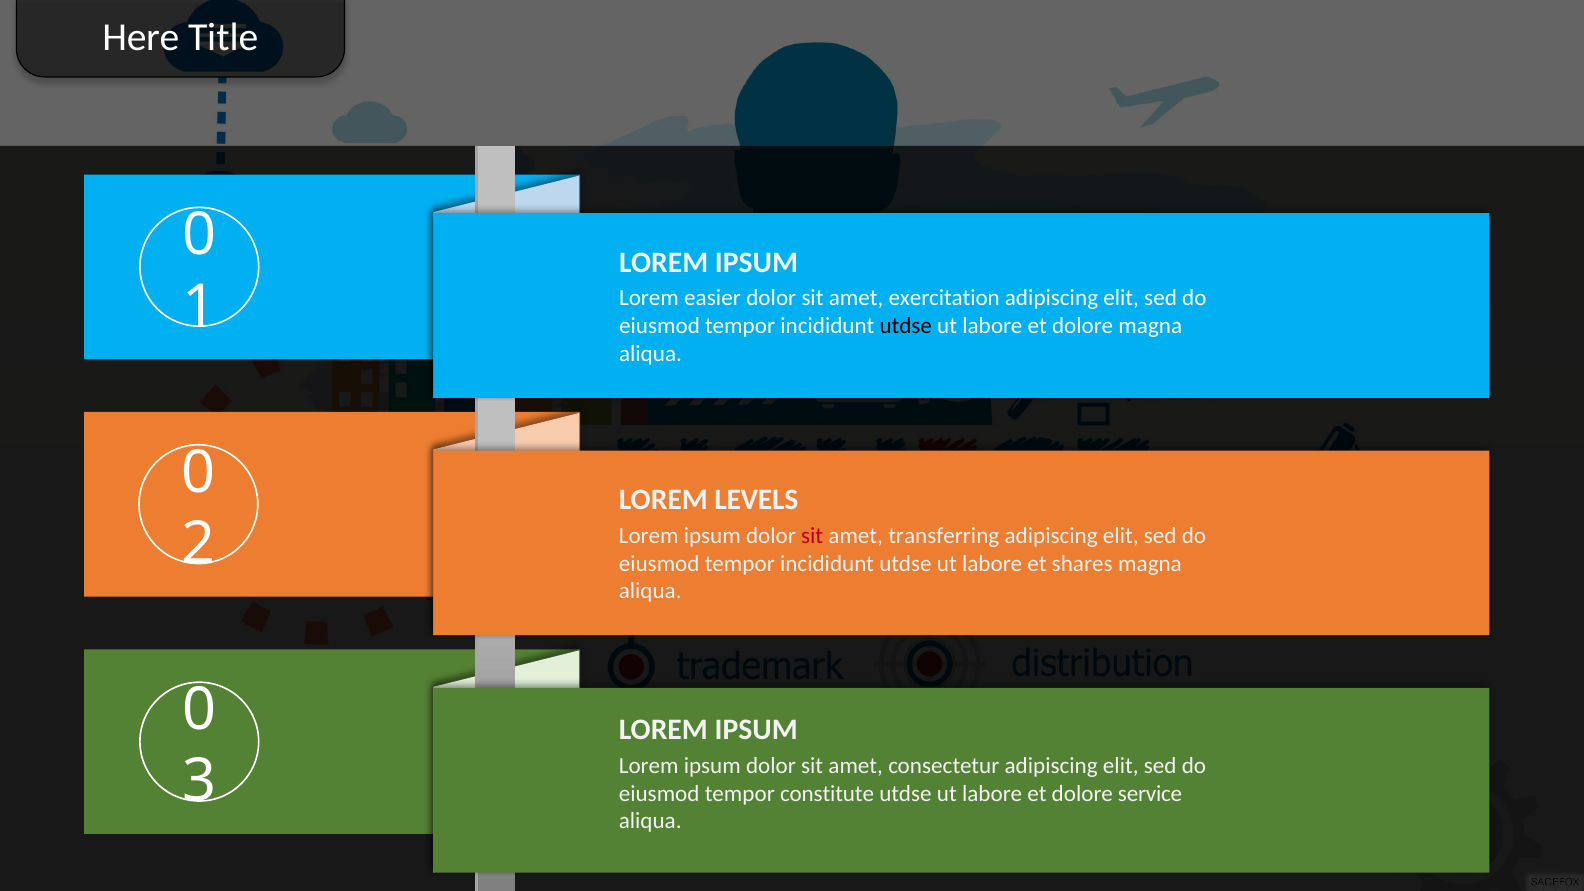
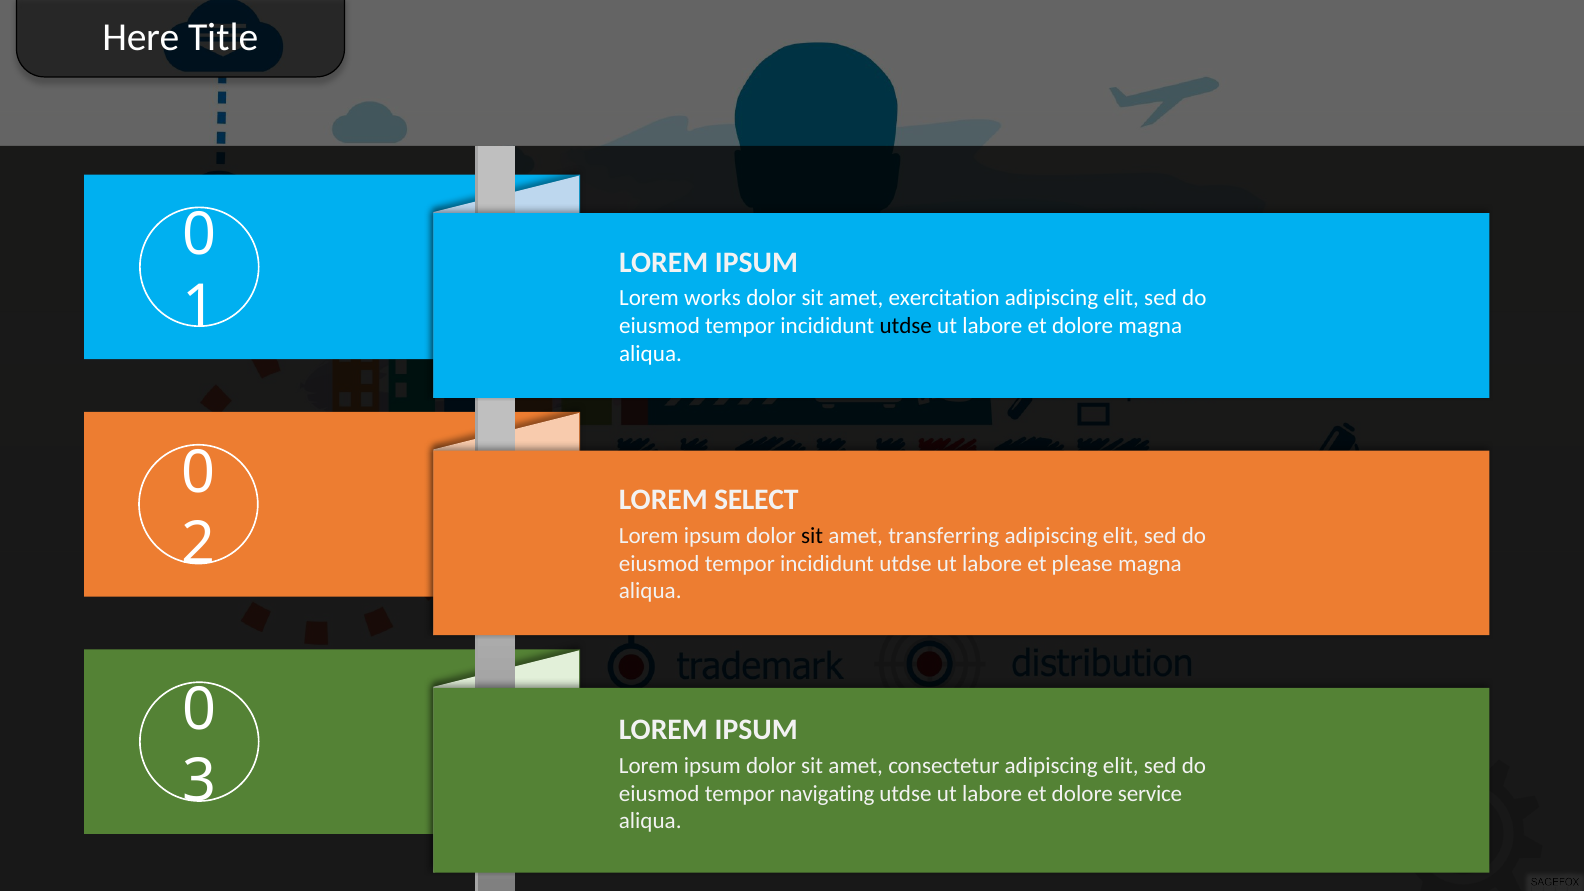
easier: easier -> works (712, 298)
LEVELS: LEVELS -> SELECT (756, 500)
sit colour: red -> black (812, 536)
shares: shares -> please (1082, 563)
constitute: constitute -> navigating (827, 793)
